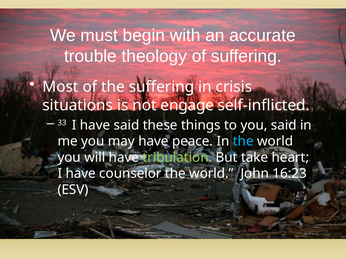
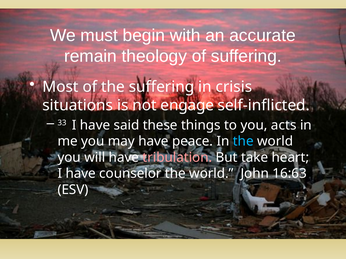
trouble: trouble -> remain (90, 56)
you said: said -> acts (284, 125)
tribulation colour: light green -> pink (177, 158)
16:23: 16:23 -> 16:63 (290, 174)
